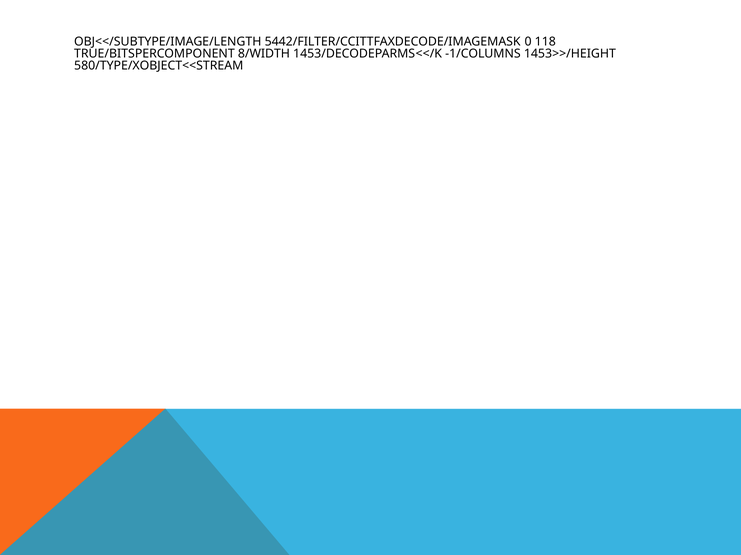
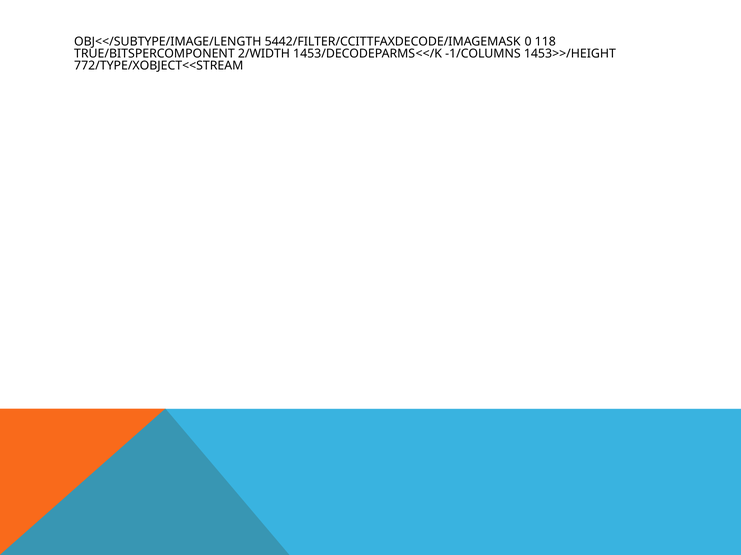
8/WIDTH: 8/WIDTH -> 2/WIDTH (264, 54)
580/TYPE/XOBJECT>>STREAM: 580/TYPE/XOBJECT>>STREAM -> 772/TYPE/XOBJECT>>STREAM (159, 66)
